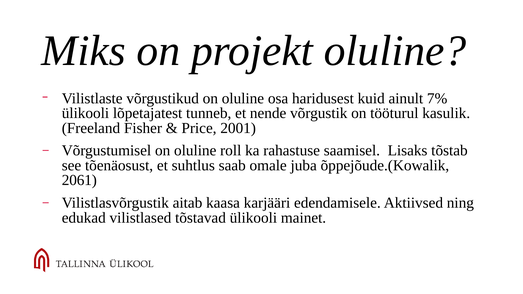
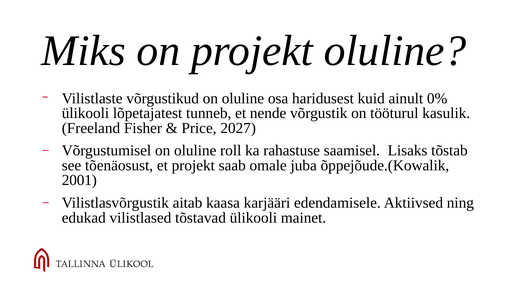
7%: 7% -> 0% (437, 98)
2001: 2001 -> 2027 (238, 128)
et suhtlus: suhtlus -> projekt (193, 166)
2061: 2061 -> 2001 (79, 180)
